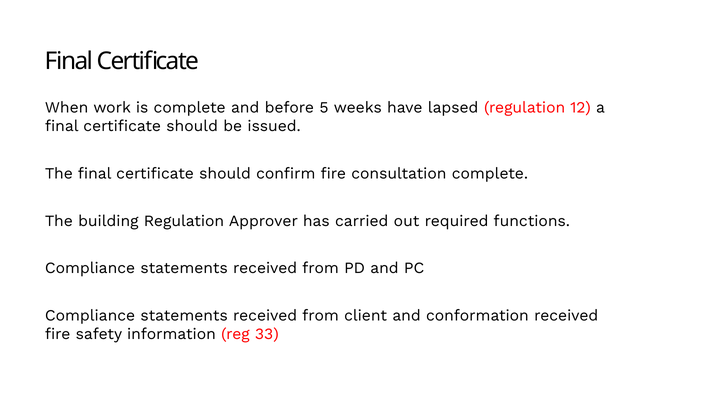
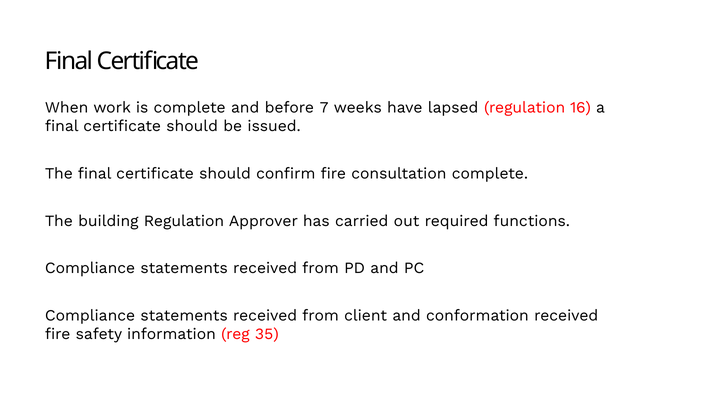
5: 5 -> 7 (324, 107)
12: 12 -> 16 (581, 107)
33: 33 -> 35 (267, 334)
